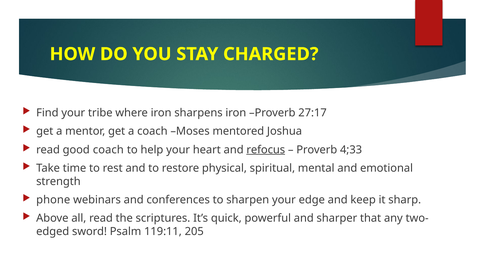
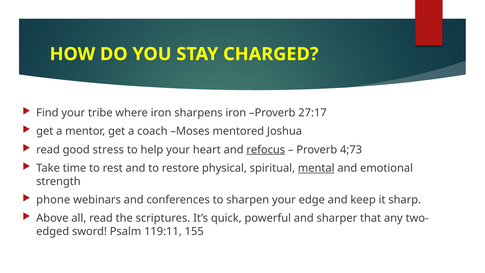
good coach: coach -> stress (108, 150)
4;33: 4;33 -> 4;73 (351, 150)
mental underline: none -> present (316, 168)
205: 205 -> 155 (194, 231)
